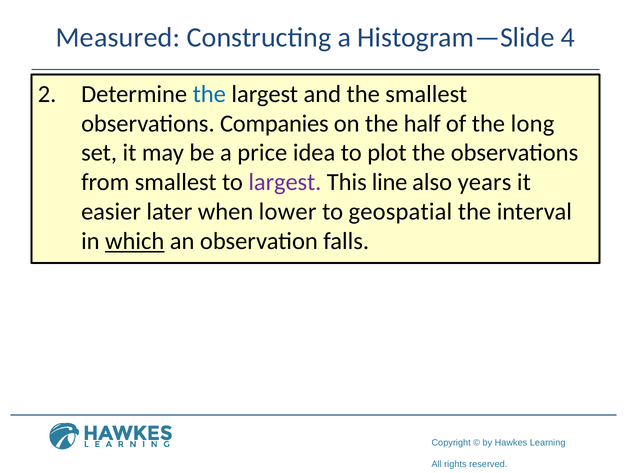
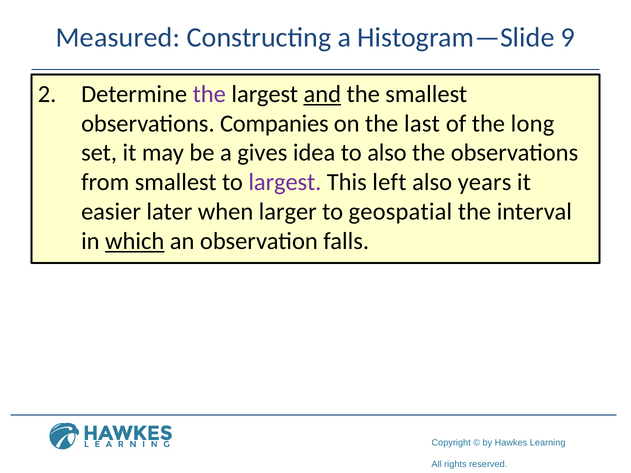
4: 4 -> 9 (568, 38)
the colour: blue -> purple (209, 94)
and underline: none -> present (322, 94)
half: half -> last (422, 124)
price: price -> gives (262, 153)
to plot: plot -> also (387, 153)
line: line -> left (389, 182)
lower: lower -> larger (288, 212)
